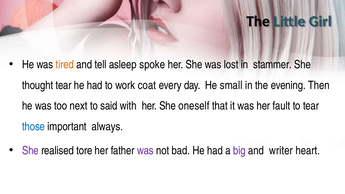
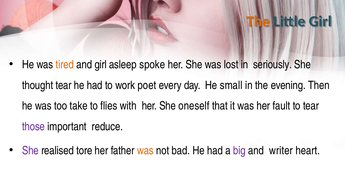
The colour: black -> orange (258, 21)
and tell: tell -> girl (101, 65)
stammer: stammer -> seriously (272, 65)
coat: coat -> poet (147, 85)
next: next -> take (79, 106)
said: said -> flies (109, 106)
those colour: blue -> purple (33, 127)
always: always -> reduce (107, 127)
was colour: purple -> orange (145, 151)
